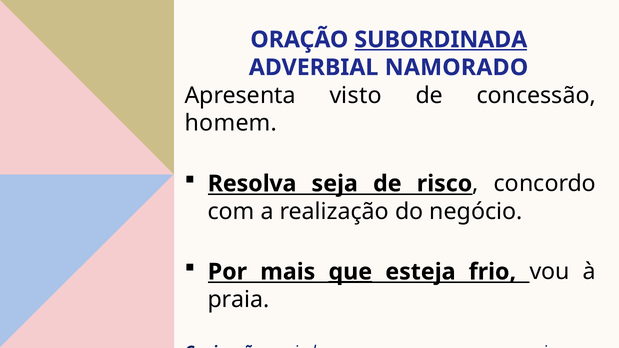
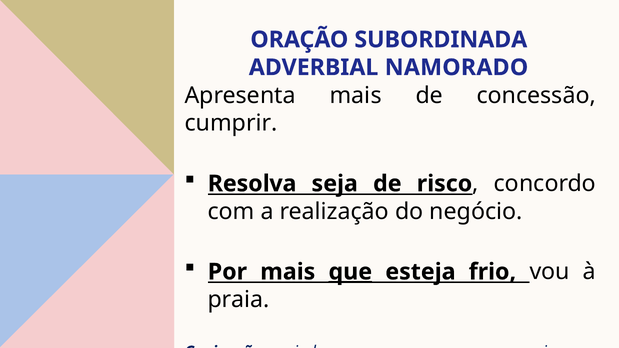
SUBORDINADA underline: present -> none (441, 40)
Apresenta visto: visto -> mais (356, 95)
homem: homem -> cumprir (231, 123)
